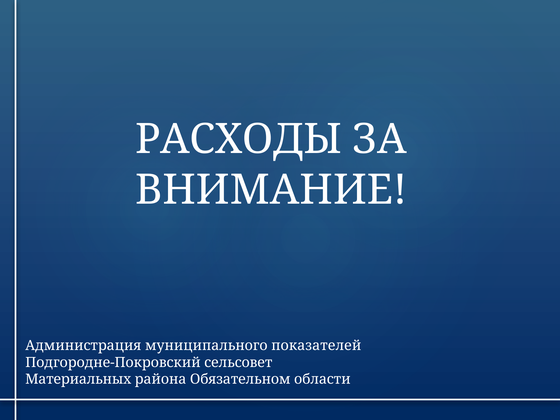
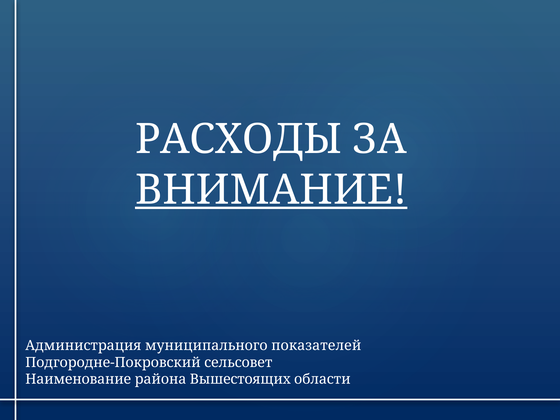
ВНИМАНИЕ underline: none -> present (271, 190)
Материальных: Материальных -> Наименование (78, 379)
Обязательном: Обязательном -> Вышестоящих (240, 379)
